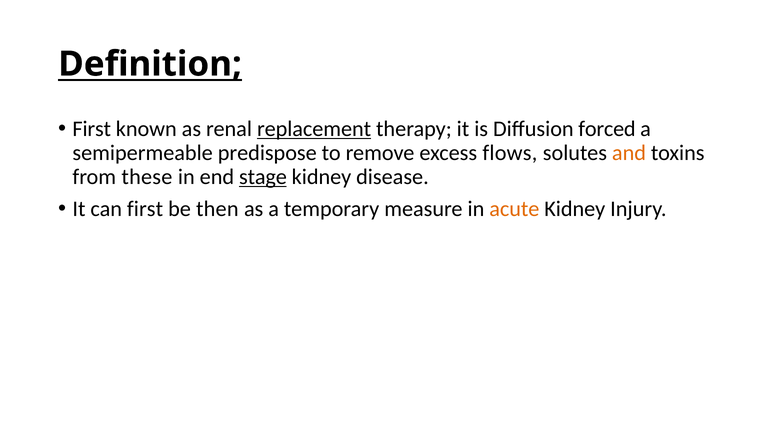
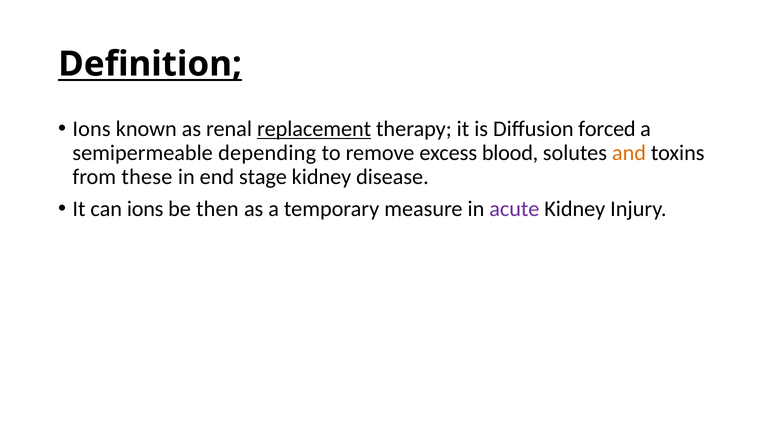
First: First -> Ions (92, 129)
predispose: predispose -> depending (267, 153)
flows: flows -> blood (510, 153)
stage underline: present -> none (263, 177)
can first: first -> ions (145, 209)
acute colour: orange -> purple (514, 209)
